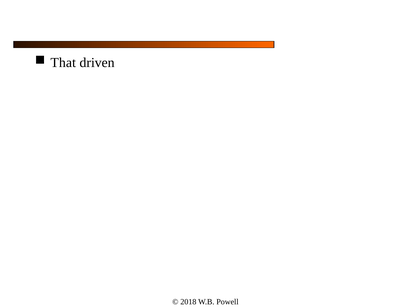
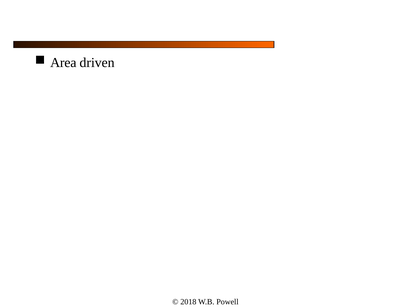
That: That -> Area (63, 63)
